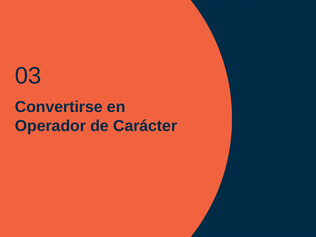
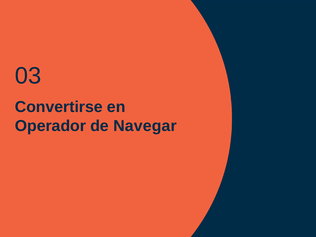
Carácter: Carácter -> Navegar (145, 126)
